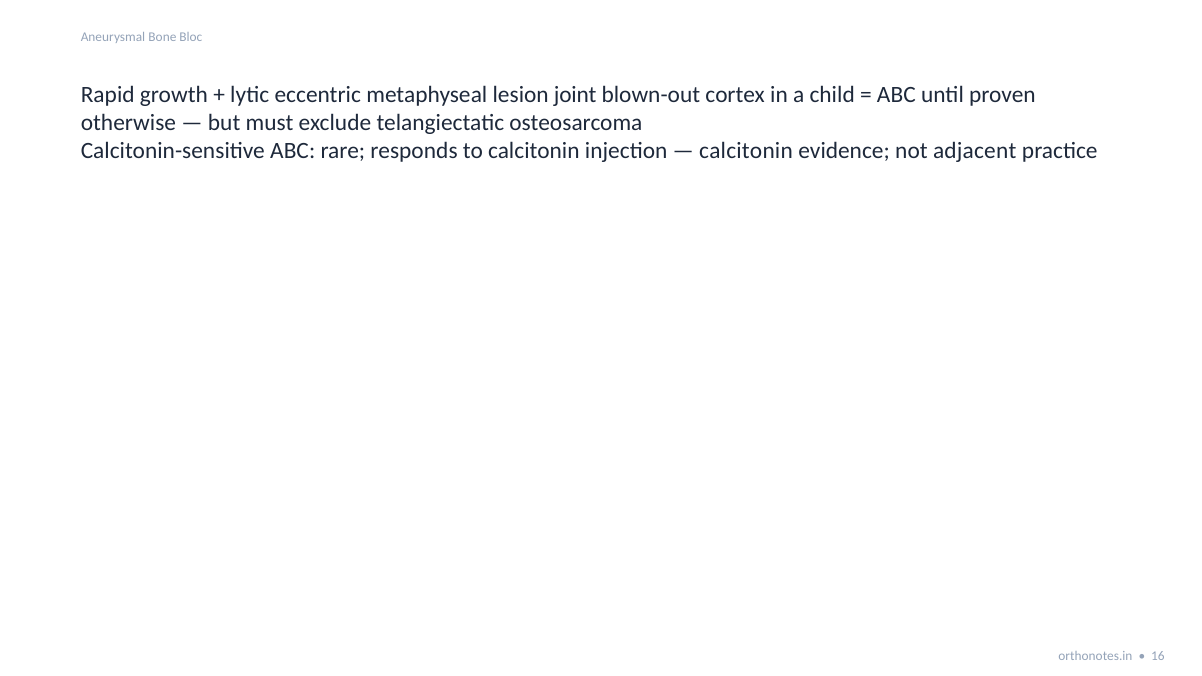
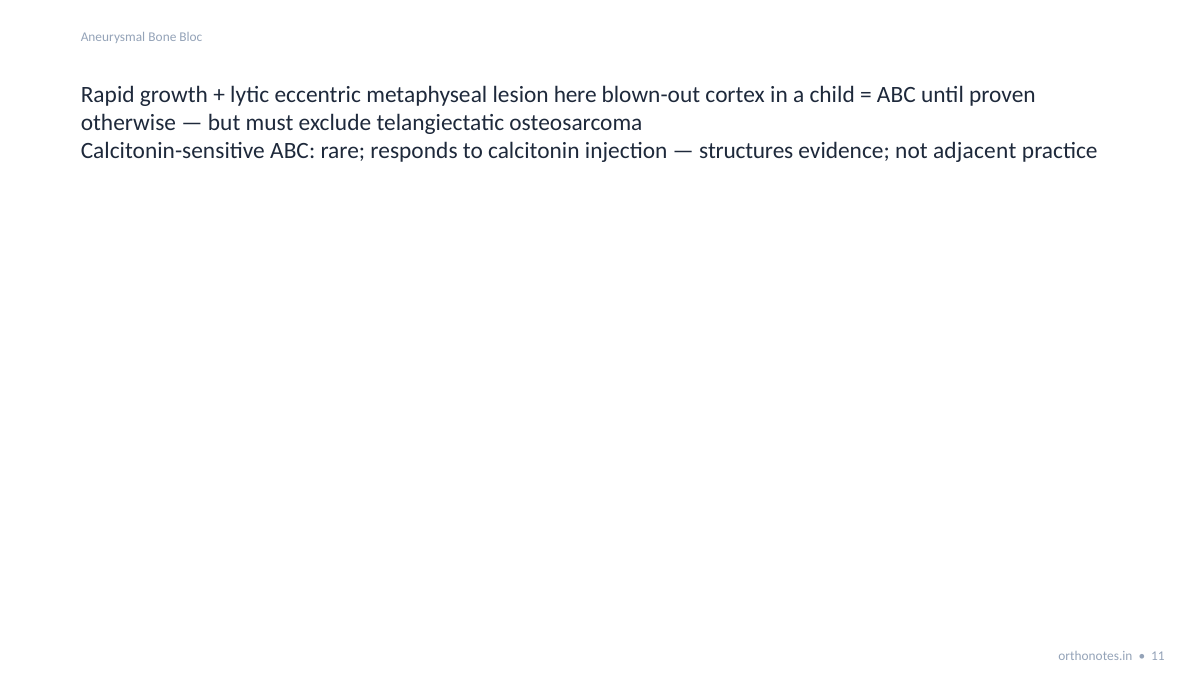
joint: joint -> here (575, 94)
calcitonin: calcitonin -> structures (746, 150)
16: 16 -> 11 (1158, 656)
